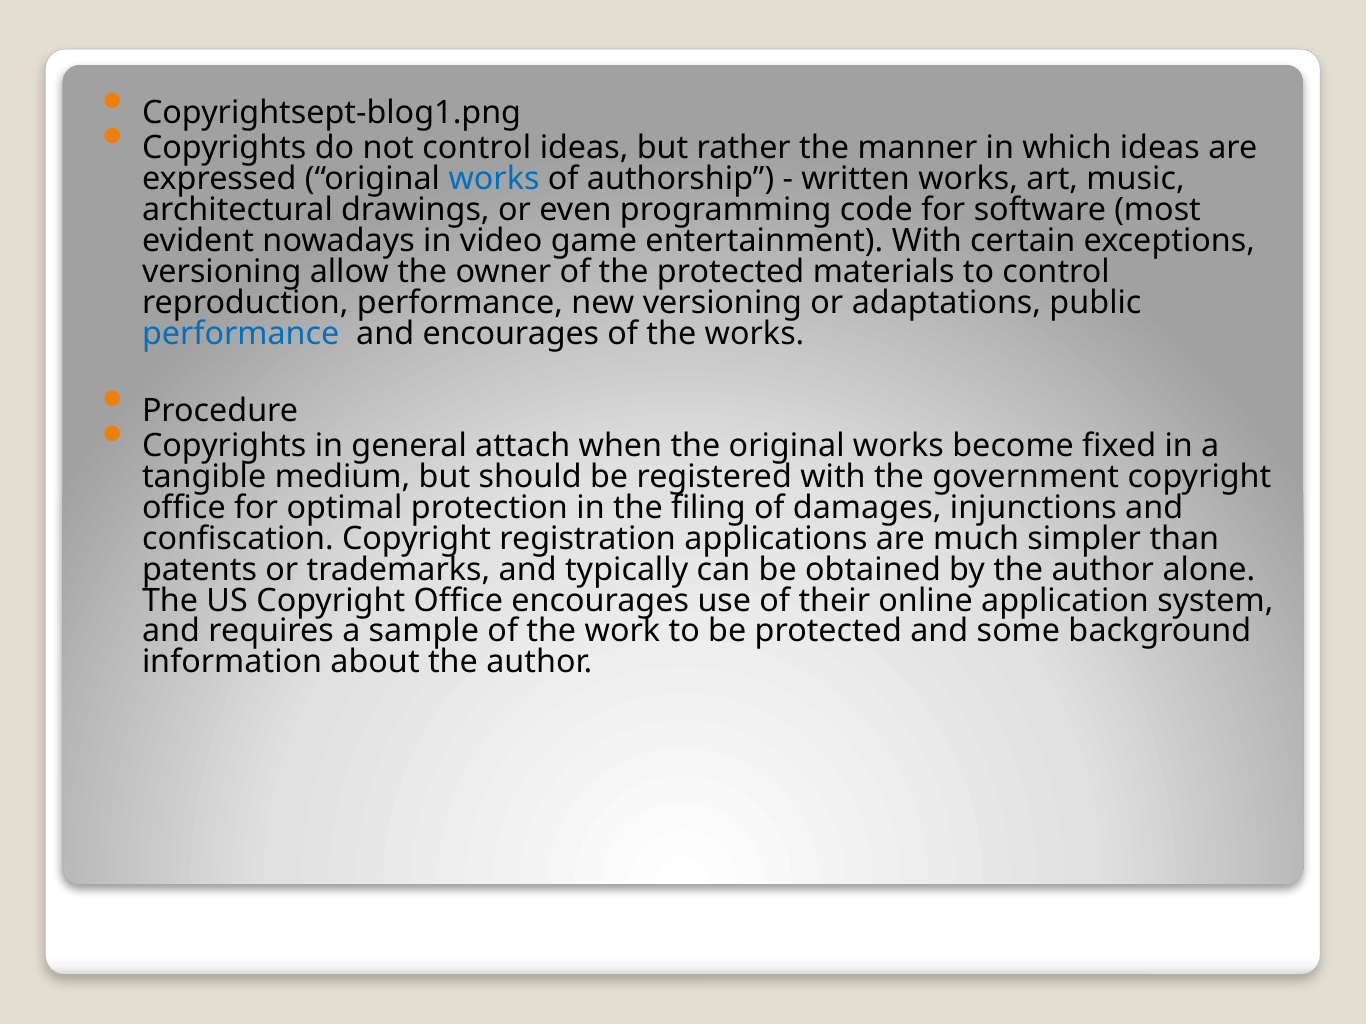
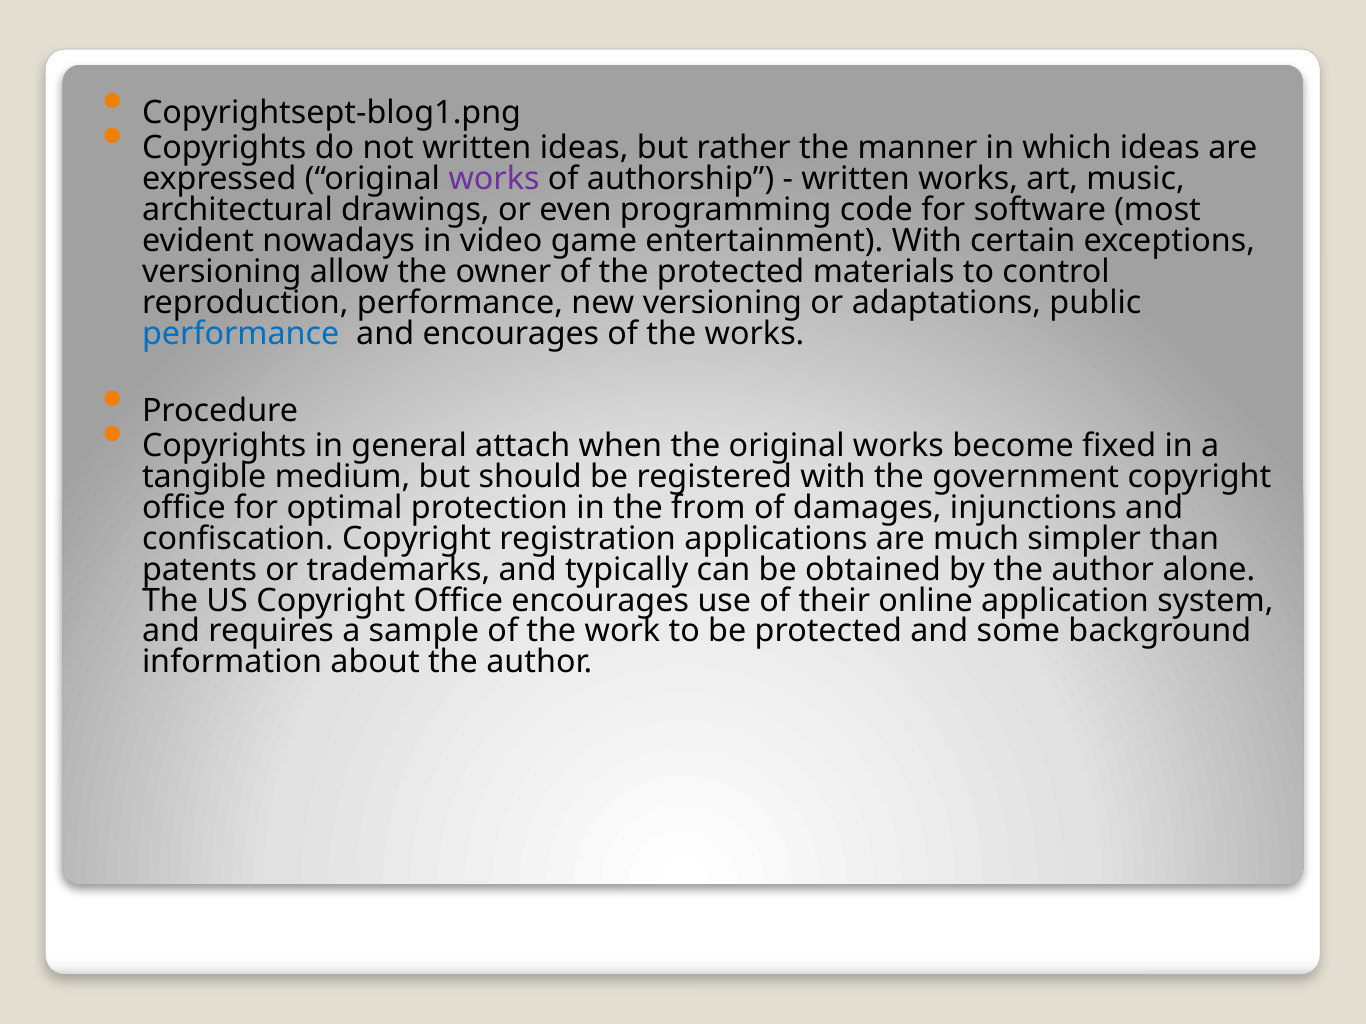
not control: control -> written (477, 148)
works colour: blue -> purple (494, 179)
filing: filing -> from (708, 508)
